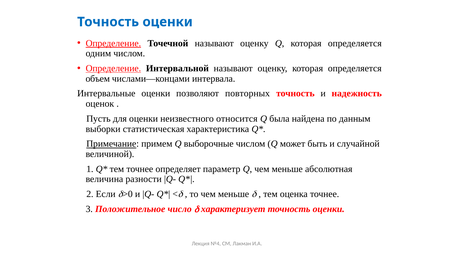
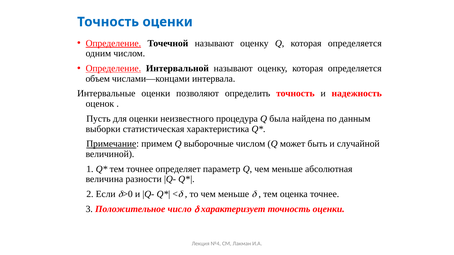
повторных: повторных -> определить (248, 94)
относится: относится -> процедура (237, 119)
